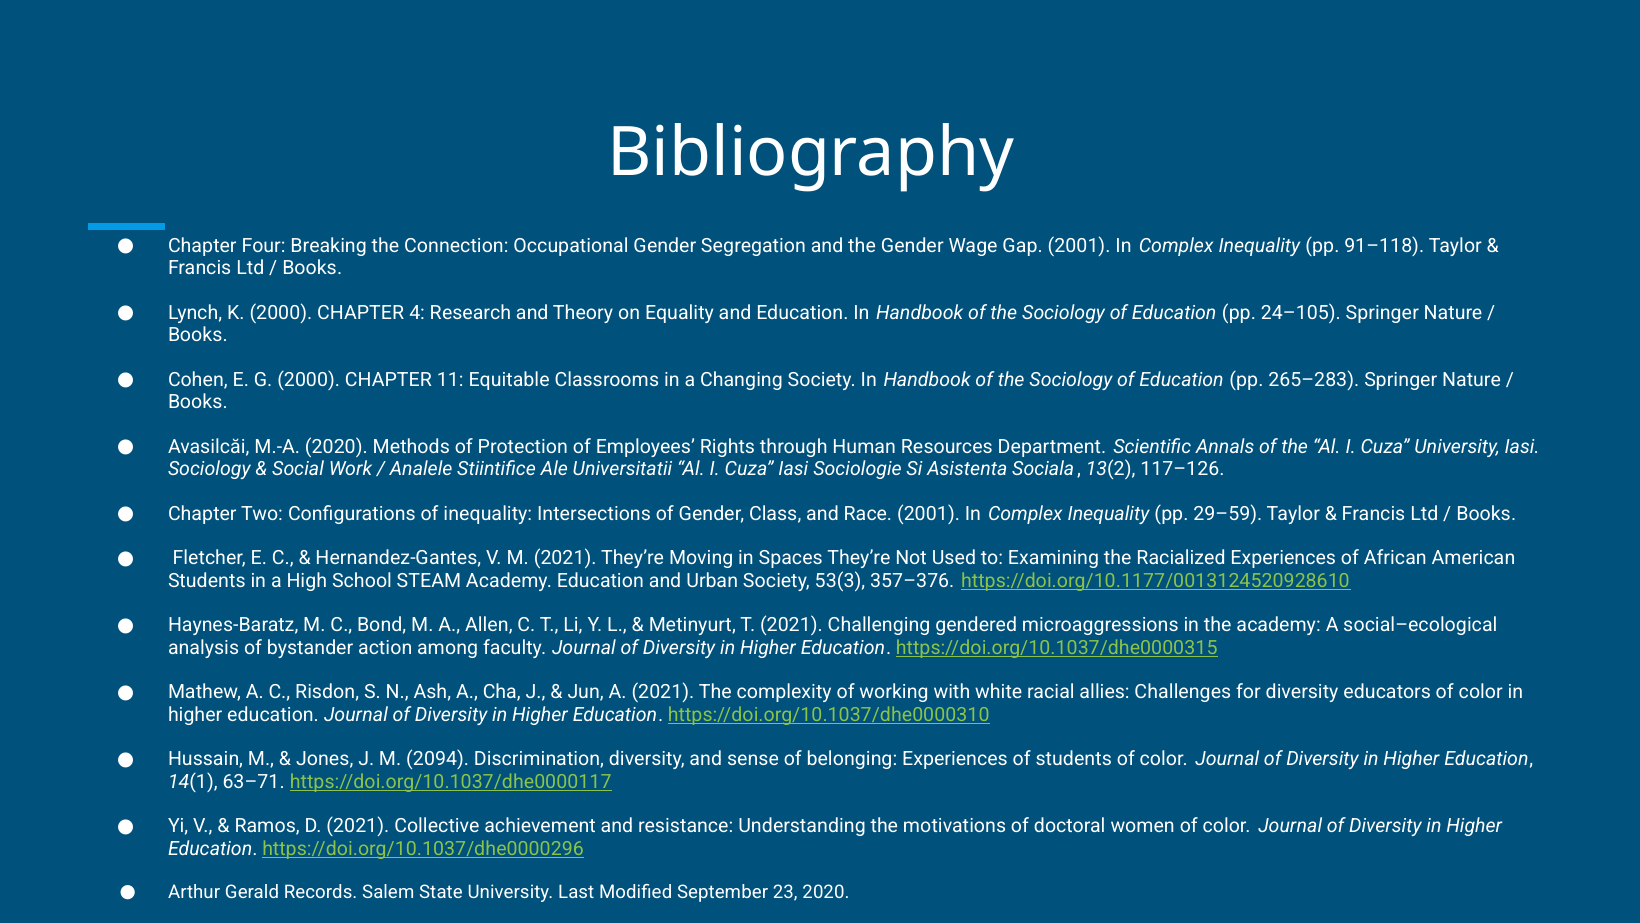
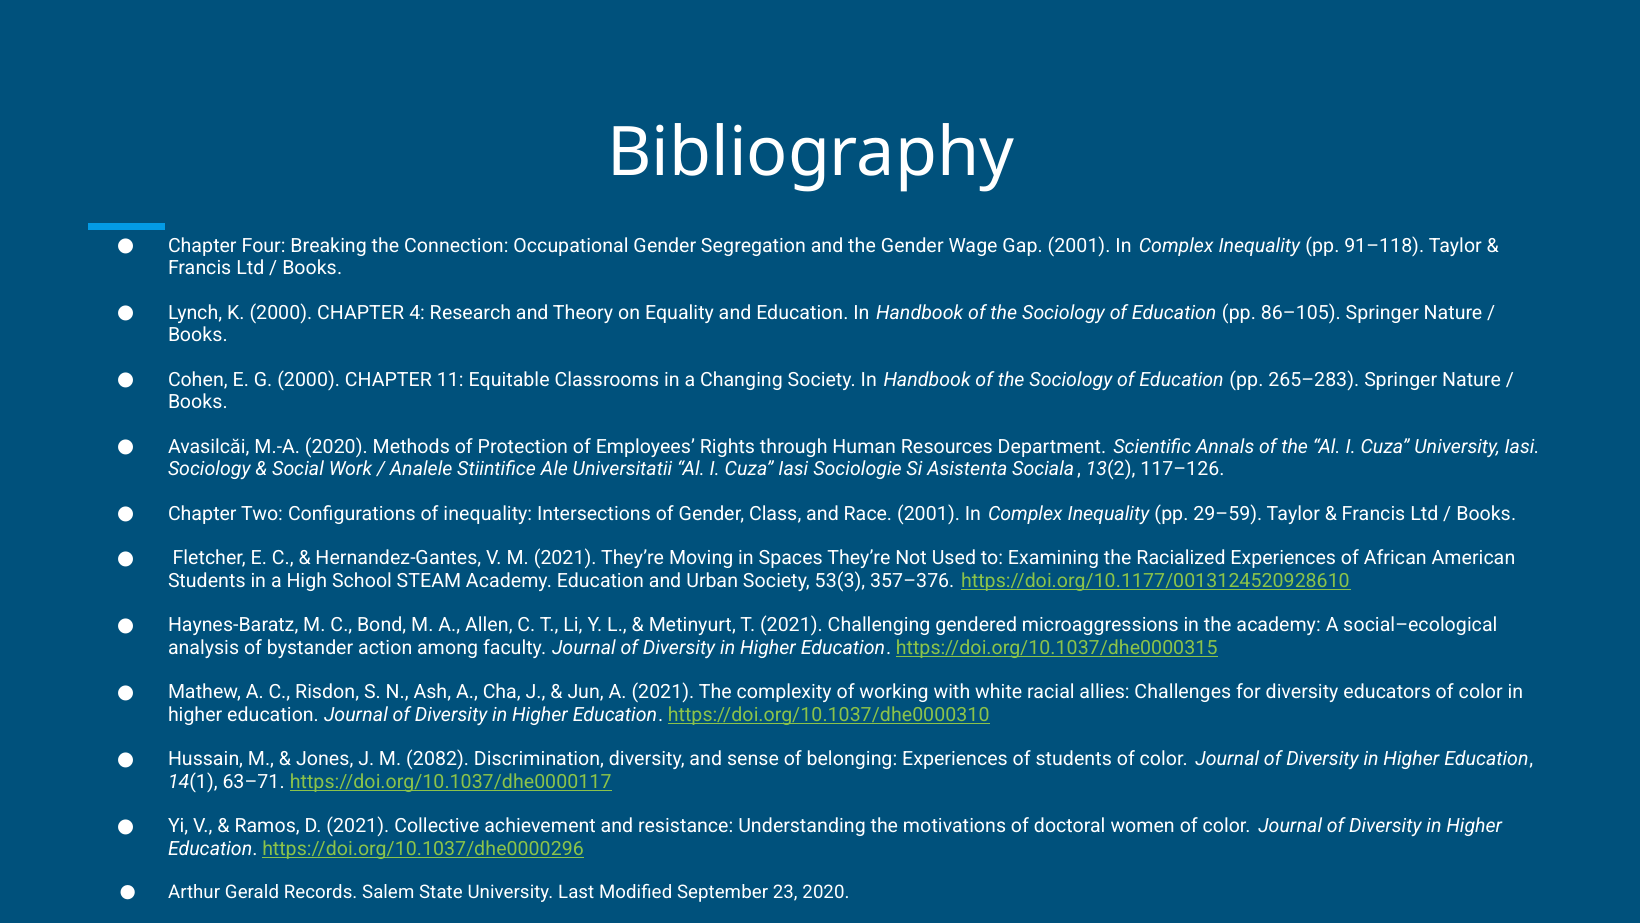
24–105: 24–105 -> 86–105 (1301, 313)
2094: 2094 -> 2082 (438, 759)
